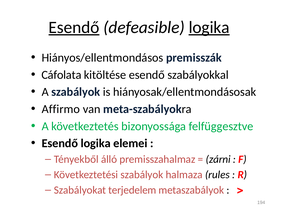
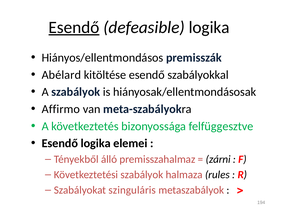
logika underline: present -> none (209, 27)
Cáfolata: Cáfolata -> Abélard (61, 75)
terjedelem: terjedelem -> szinguláris (132, 190)
